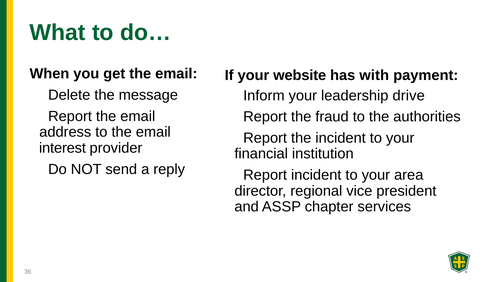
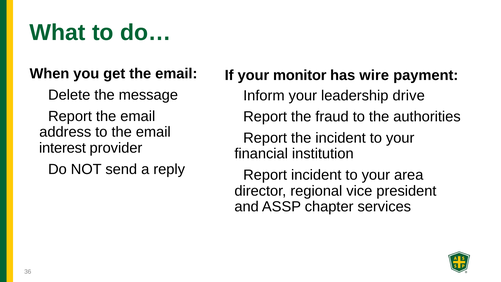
website: website -> monitor (300, 75)
with: with -> wire (374, 75)
